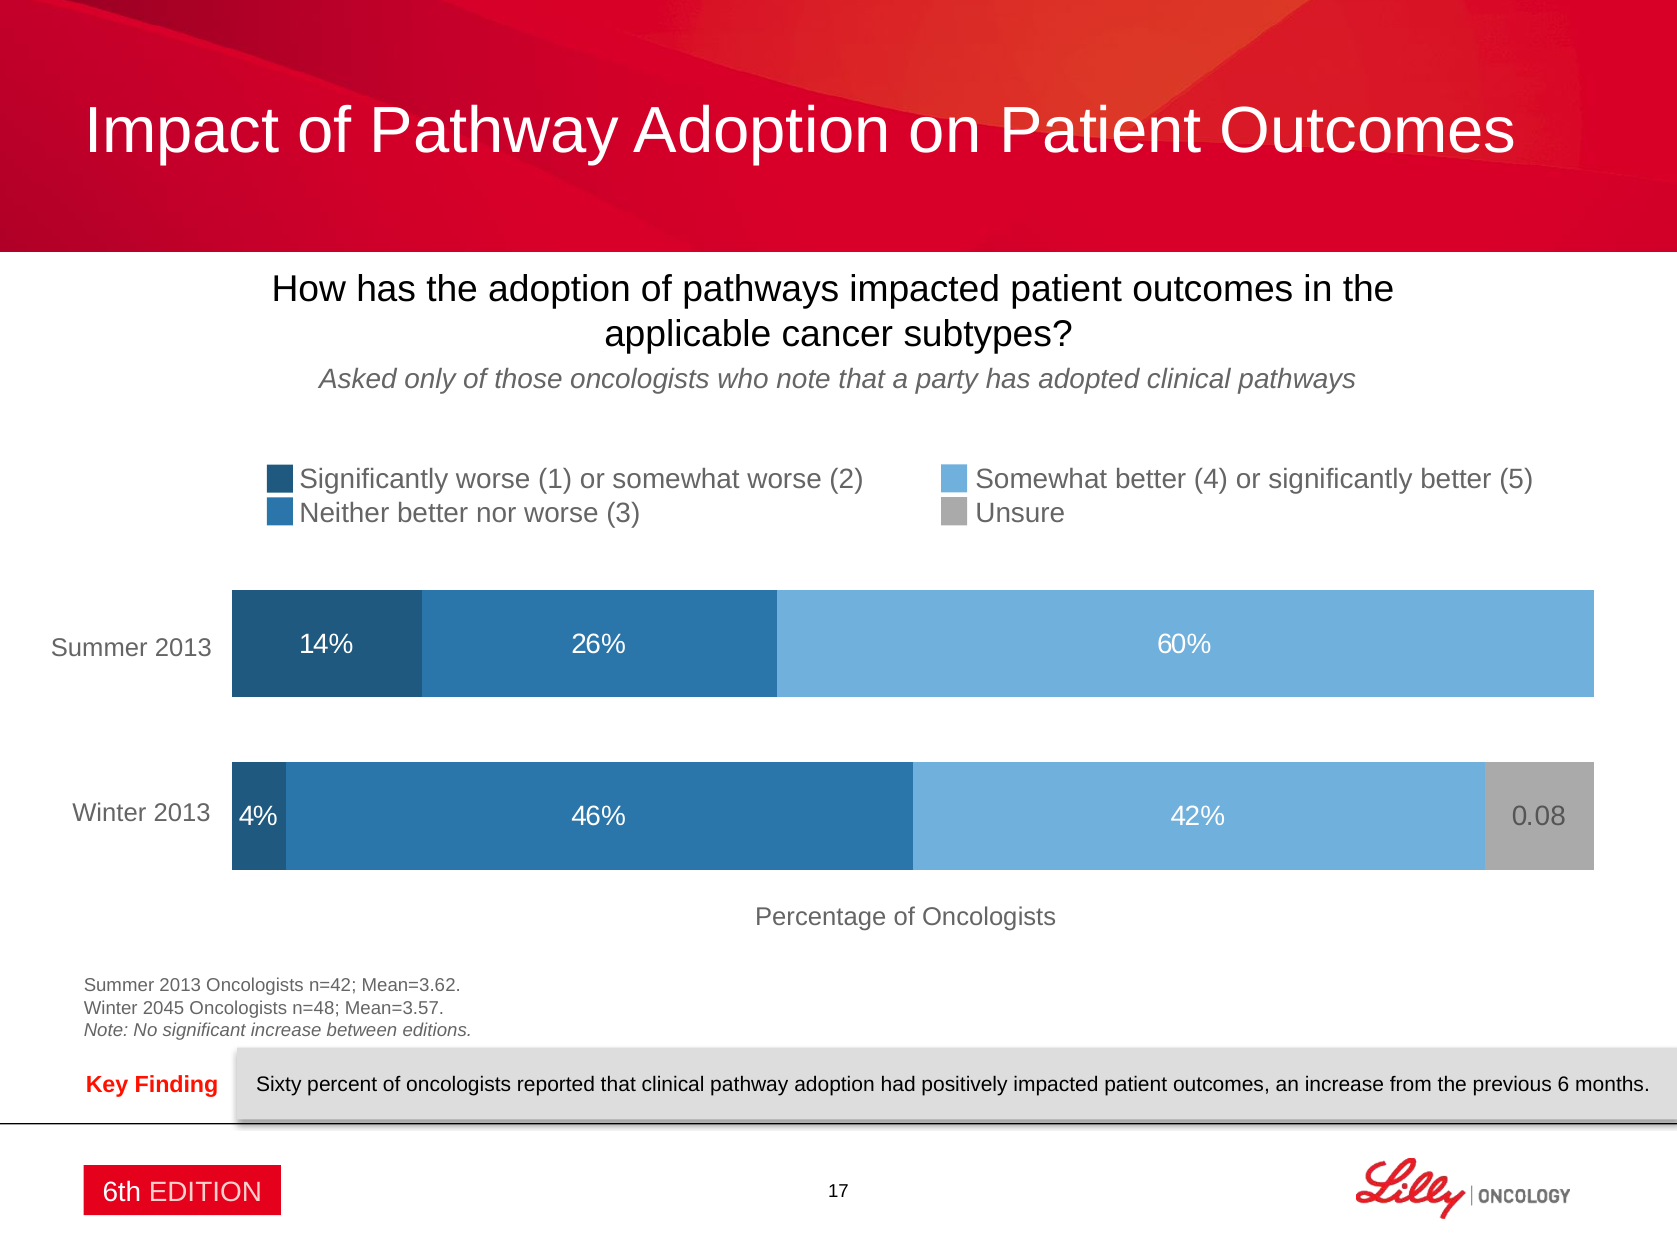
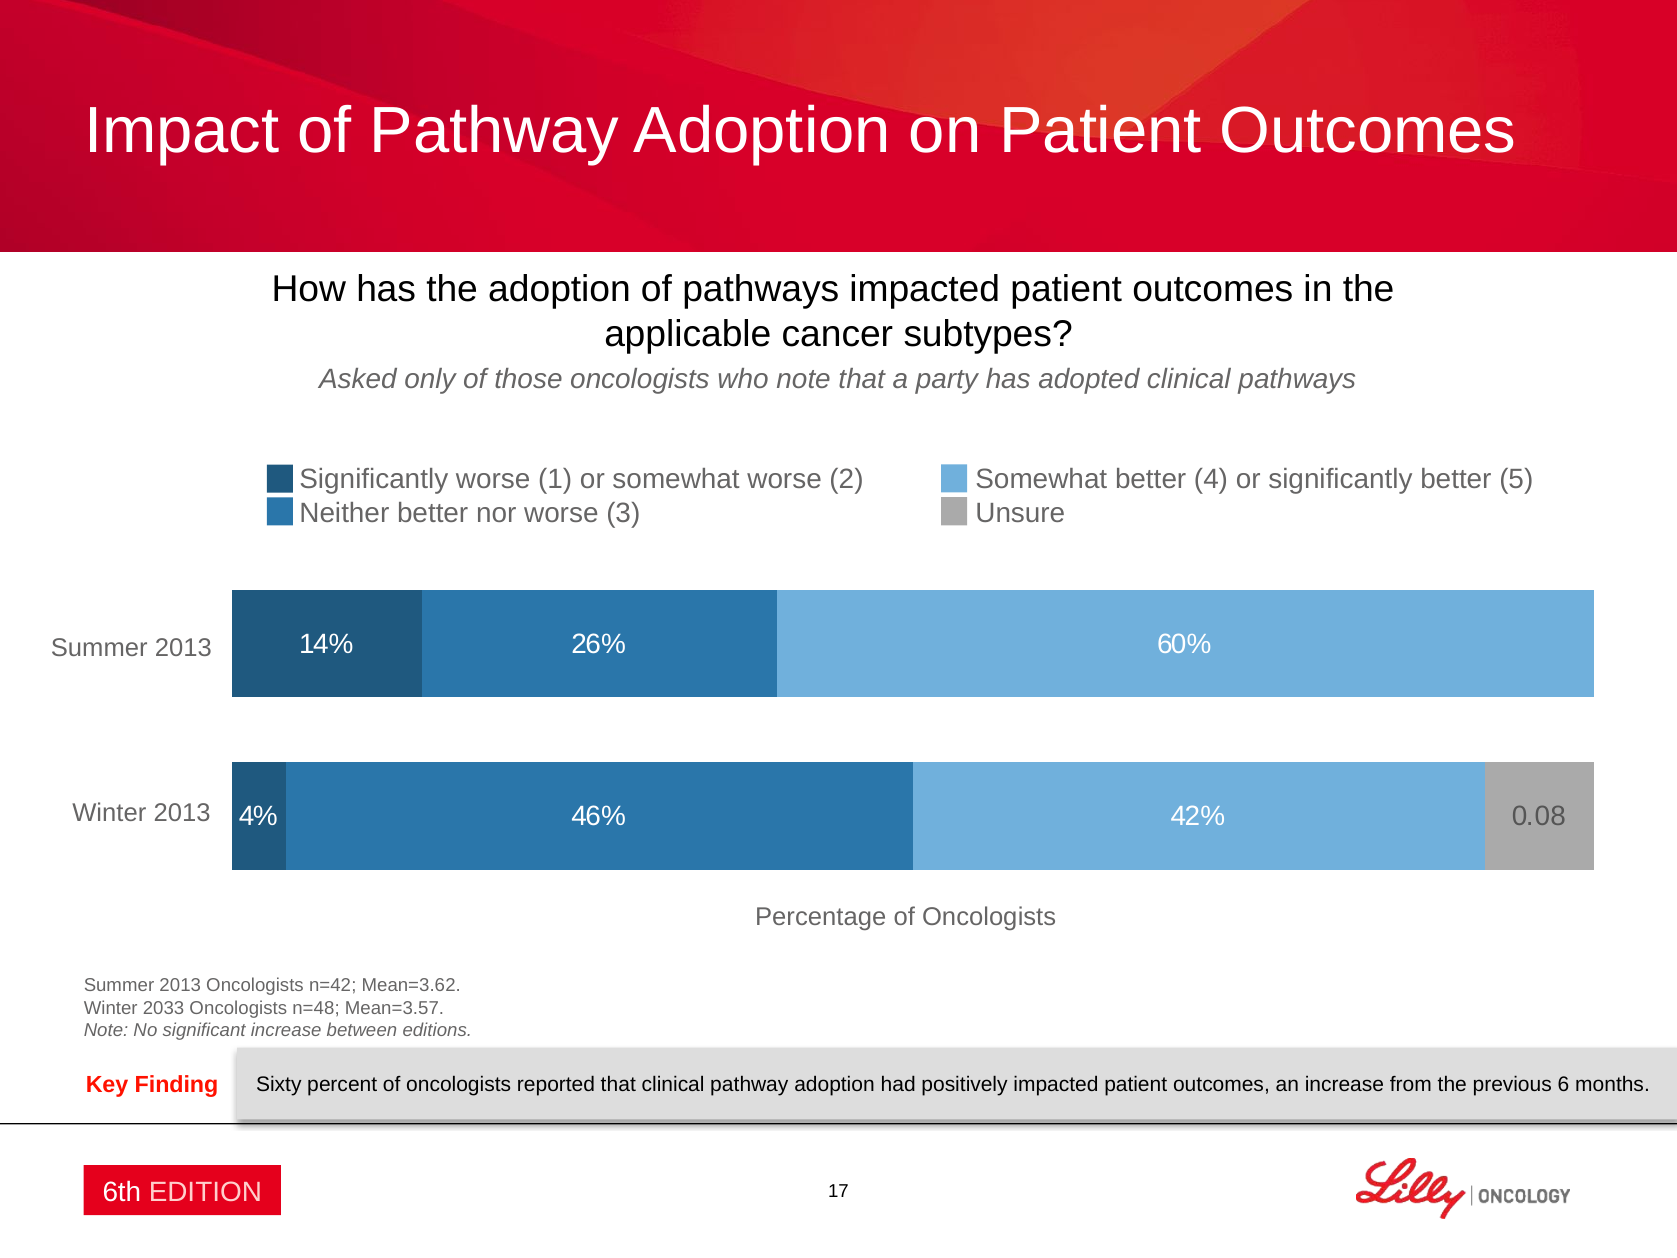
2045: 2045 -> 2033 (164, 1008)
